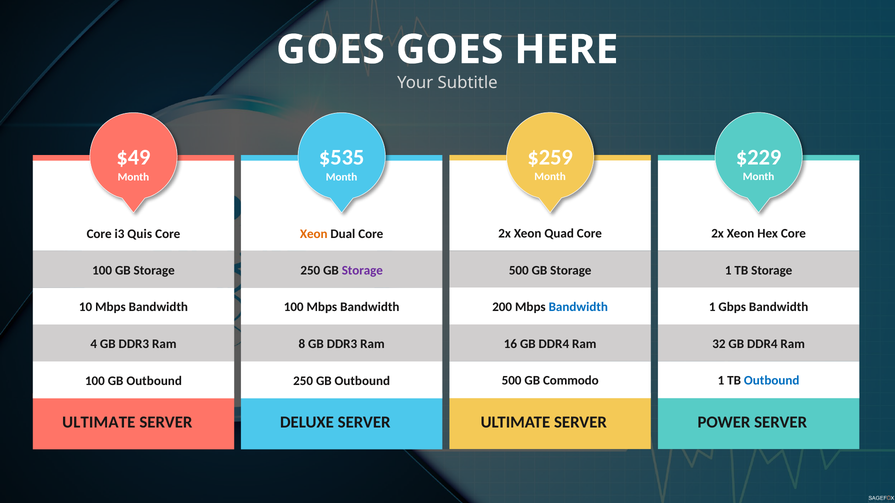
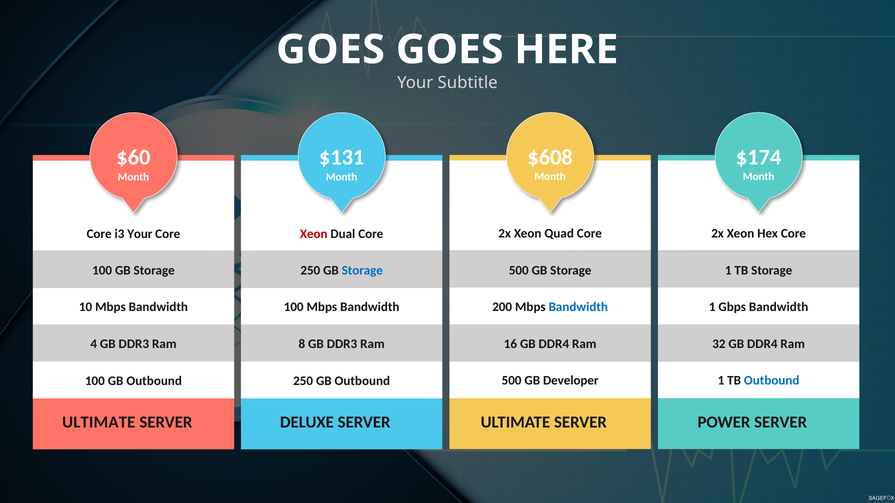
$259: $259 -> $608 (550, 157)
$229: $229 -> $174 (759, 157)
$49: $49 -> $60 (133, 158)
$535: $535 -> $131 (342, 158)
i3 Quis: Quis -> Your (140, 234)
Xeon colour: orange -> red (314, 234)
Storage colour: purple -> blue (362, 271)
Commodo: Commodo -> Developer (571, 381)
